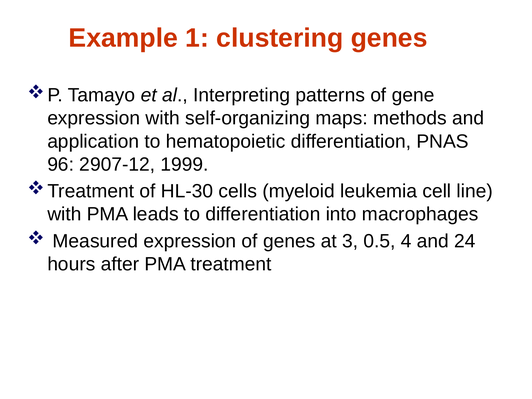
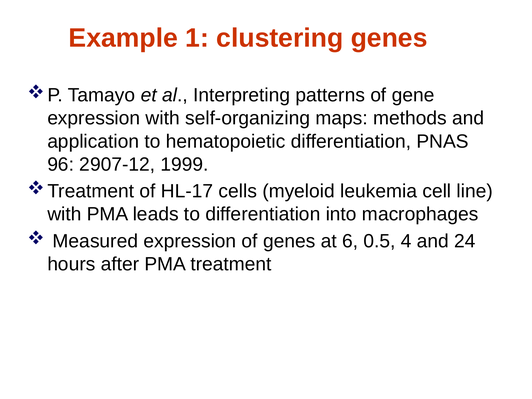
HL-30: HL-30 -> HL-17 (187, 191)
3: 3 -> 6 (350, 241)
